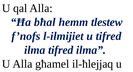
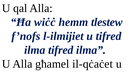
bħal: bħal -> wiċċ (45, 22)
il-ħlejjaq: il-ħlejjaq -> il-qċaċet (93, 64)
